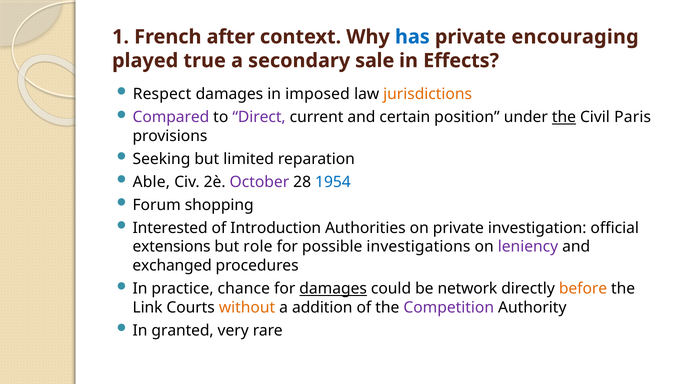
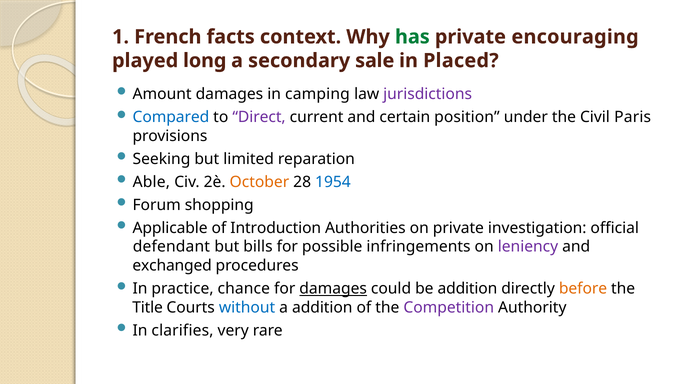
after: after -> facts (231, 37)
has colour: blue -> green (412, 37)
true: true -> long (205, 61)
Effects: Effects -> Placed (461, 61)
Respect: Respect -> Amount (162, 94)
imposed: imposed -> camping (317, 94)
jurisdictions colour: orange -> purple (428, 94)
Compared colour: purple -> blue (171, 117)
the underline: present -> none (564, 117)
October colour: purple -> orange (259, 182)
Interested: Interested -> Applicable (170, 228)
extensions: extensions -> defendant (171, 247)
role: role -> bills (258, 247)
investigations: investigations -> infringements (419, 247)
be network: network -> addition (467, 288)
Link: Link -> Title (148, 307)
without colour: orange -> blue (247, 307)
granted: granted -> clarifies (182, 330)
